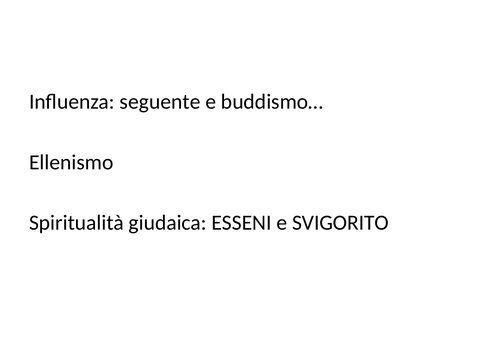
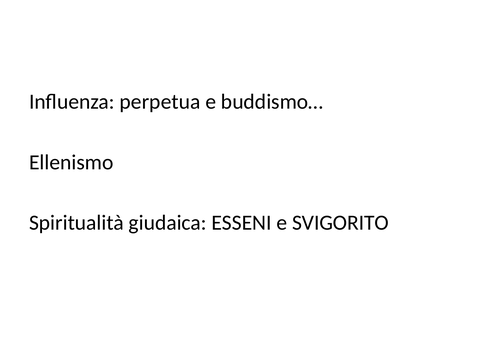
seguente: seguente -> perpetua (160, 102)
